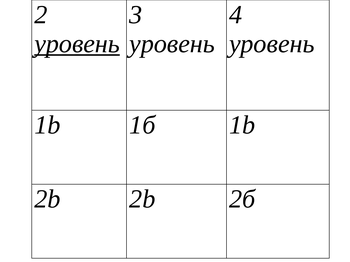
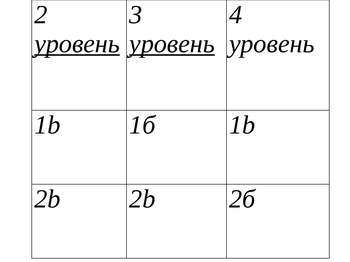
уровень underline: none -> present (172, 44)
